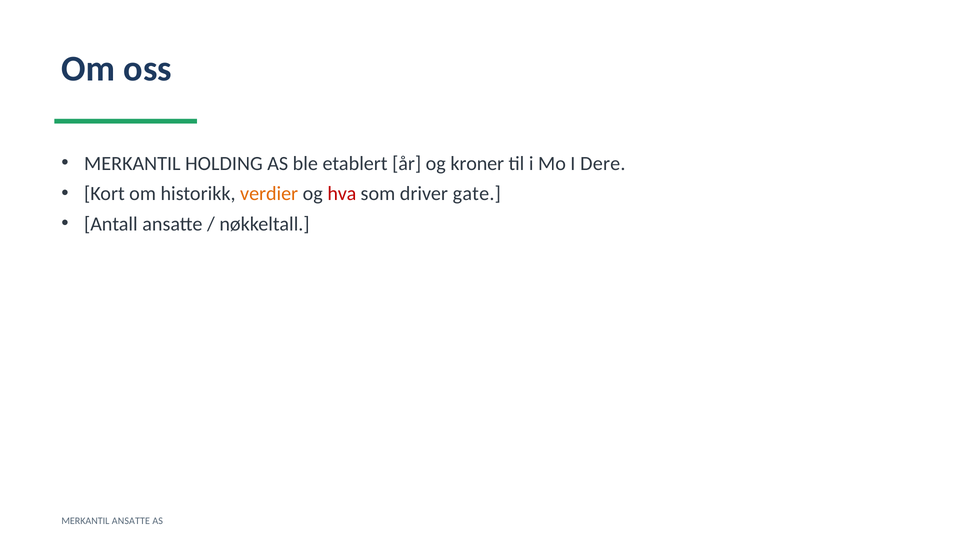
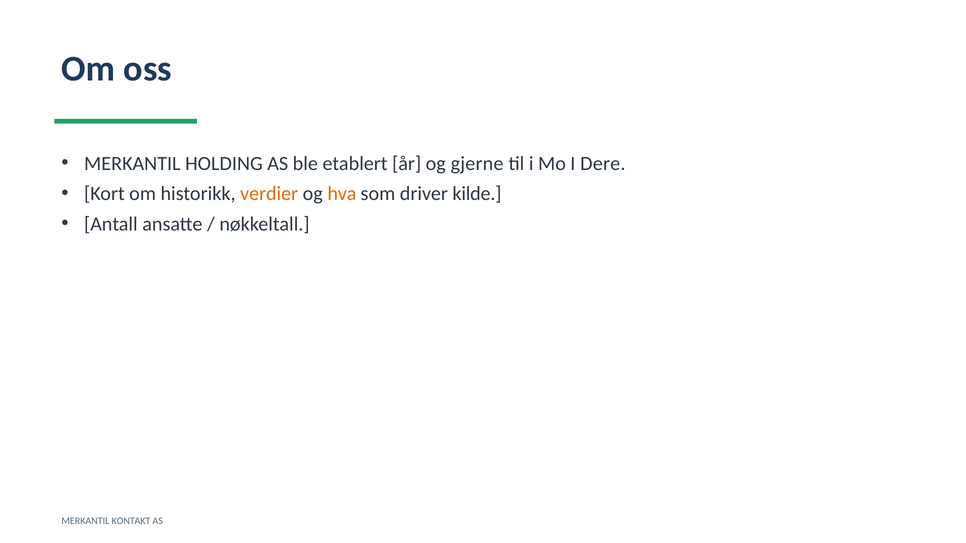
kroner: kroner -> gjerne (477, 164)
hva colour: red -> orange (342, 194)
gate: gate -> kilde (477, 194)
MERKANTIL ANSATTE: ANSATTE -> KONTAKT (131, 521)
